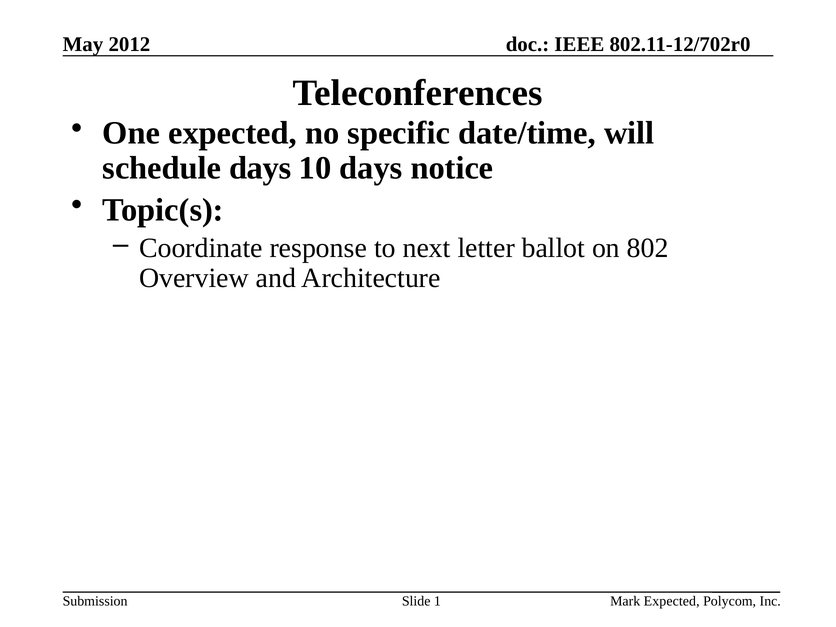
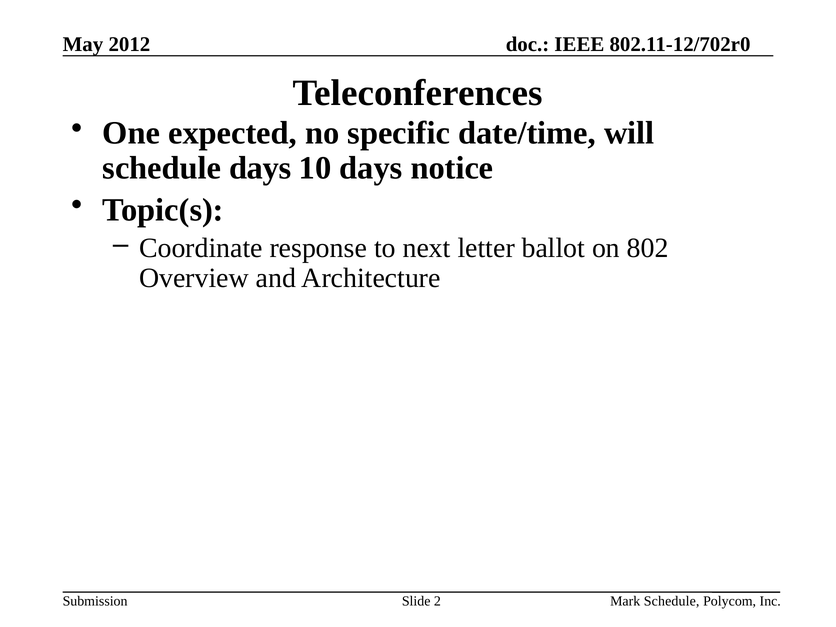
Mark Expected: Expected -> Schedule (672, 601)
1: 1 -> 2 (437, 601)
